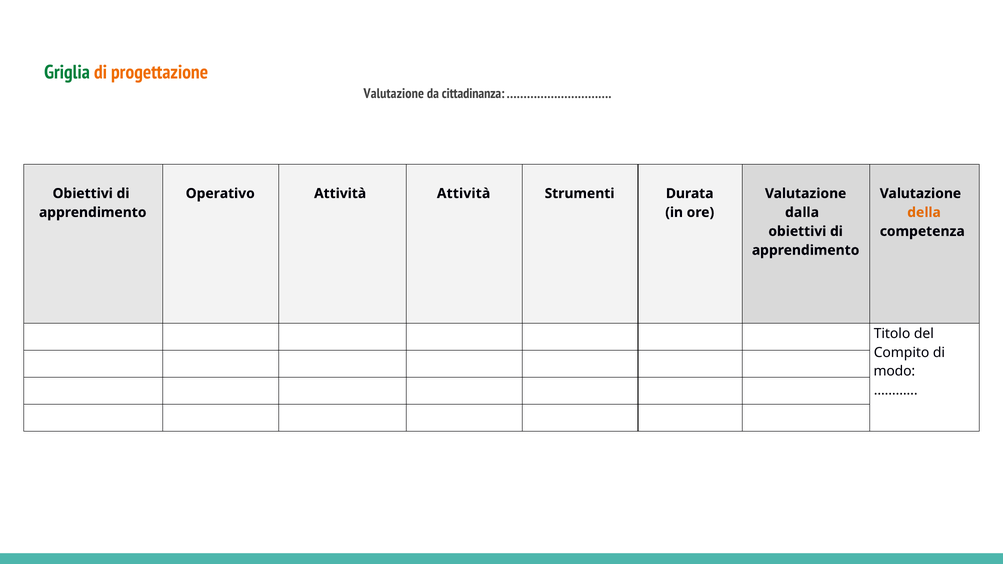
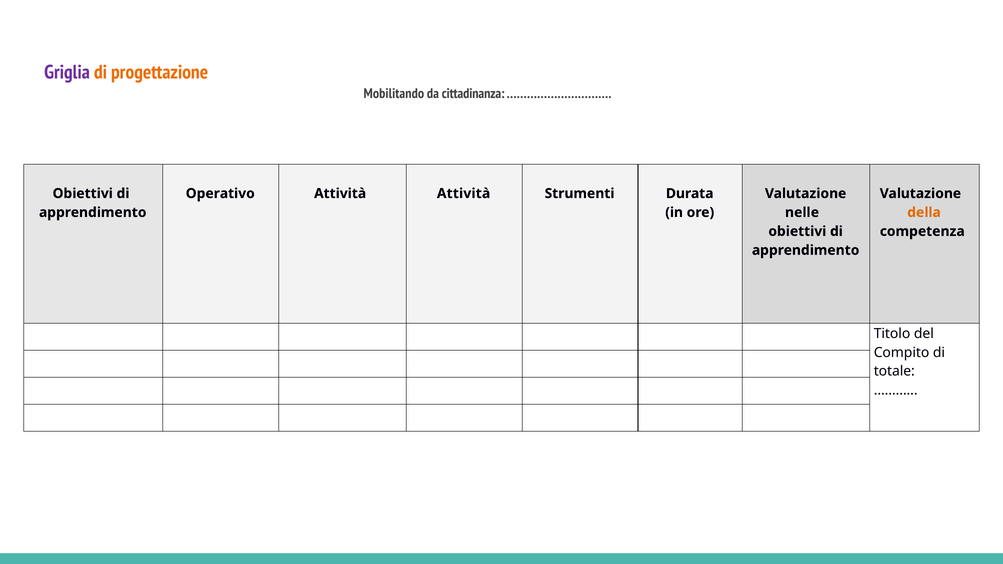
Griglia colour: green -> purple (67, 72)
Valutazione: Valutazione -> Mobilitando (394, 94)
dalla: dalla -> nelle (802, 212)
modo: modo -> totale (894, 372)
